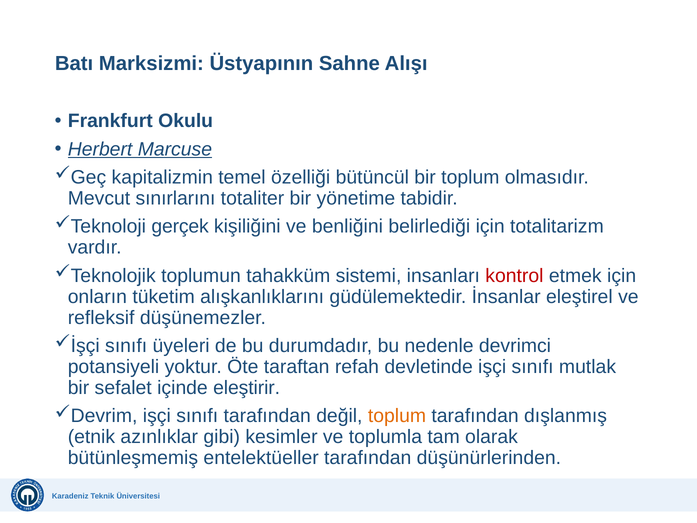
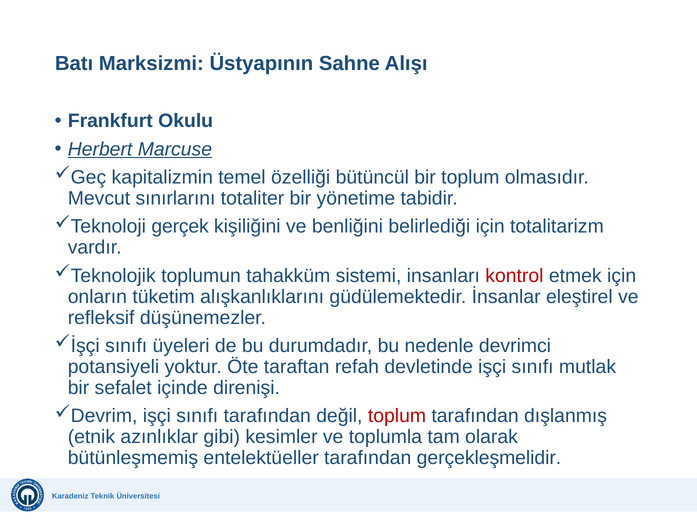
eleştirir: eleştirir -> direnişi (247, 388)
toplum colour: orange -> red (397, 416)
düşünürlerinden: düşünürlerinden -> gerçekleşmelidir (489, 458)
